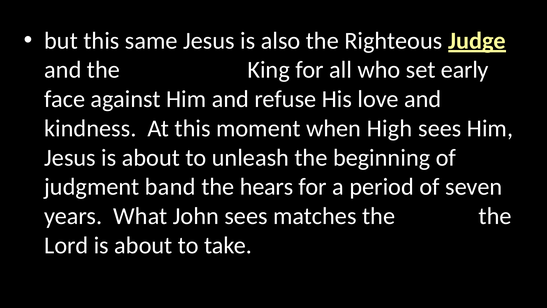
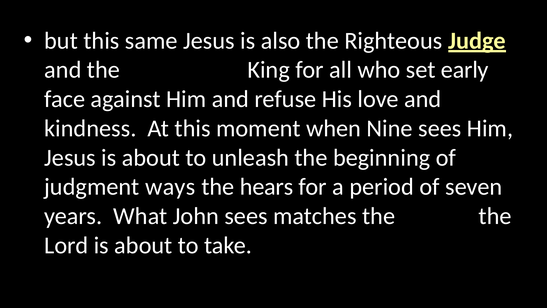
High: High -> Nine (390, 128)
band: band -> ways (170, 187)
